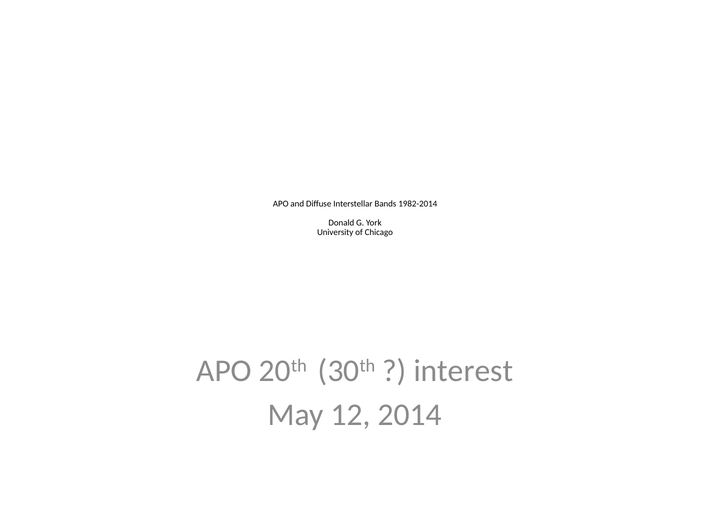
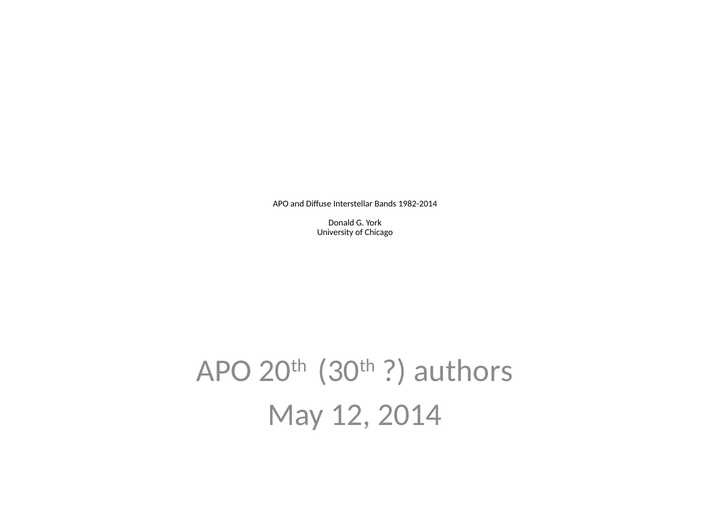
interest: interest -> authors (463, 371)
